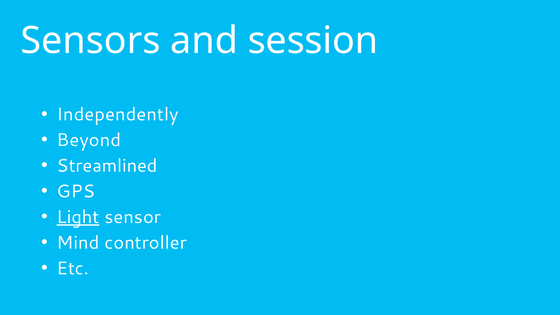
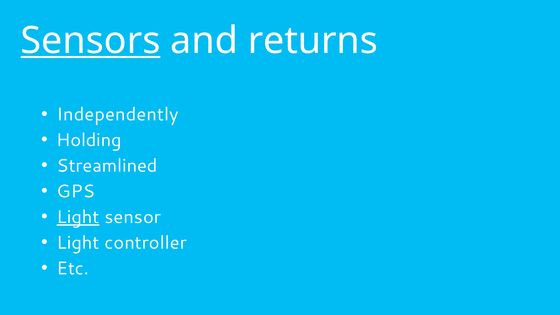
Sensors underline: none -> present (91, 41)
session: session -> returns (313, 41)
Beyond: Beyond -> Holding (89, 140)
Mind: Mind -> Light (78, 243)
